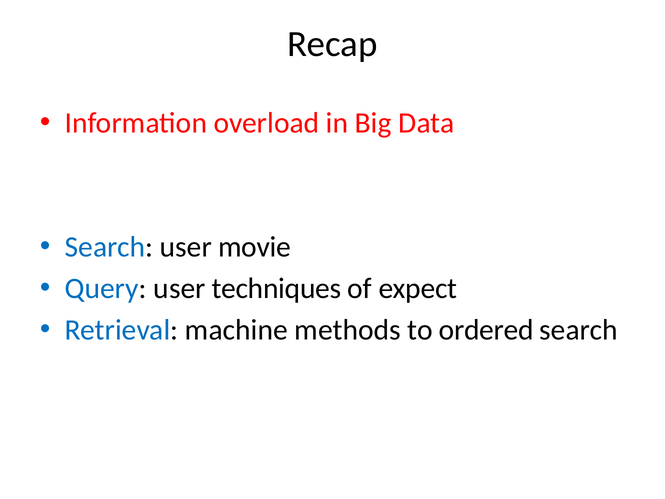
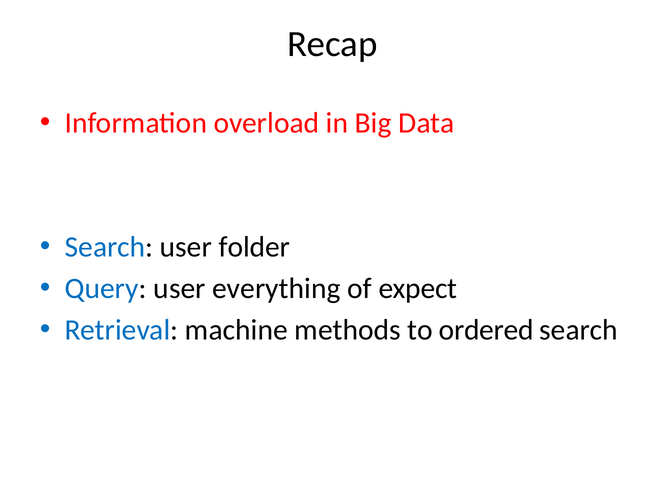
movie: movie -> folder (254, 247)
techniques: techniques -> everything (276, 288)
